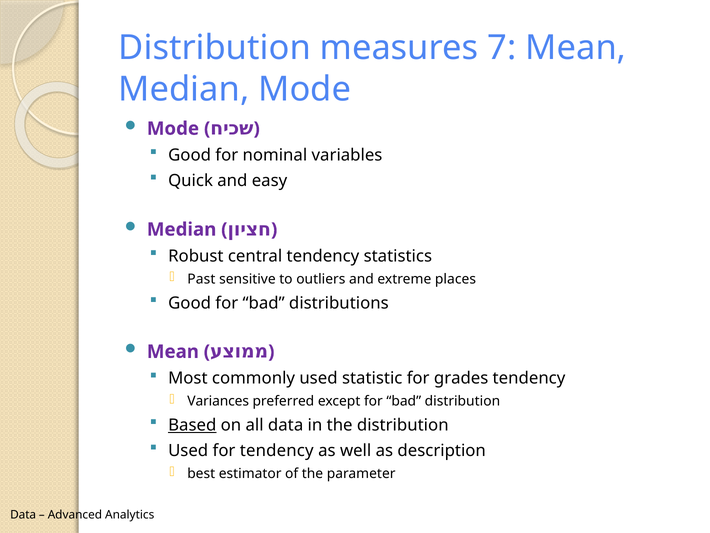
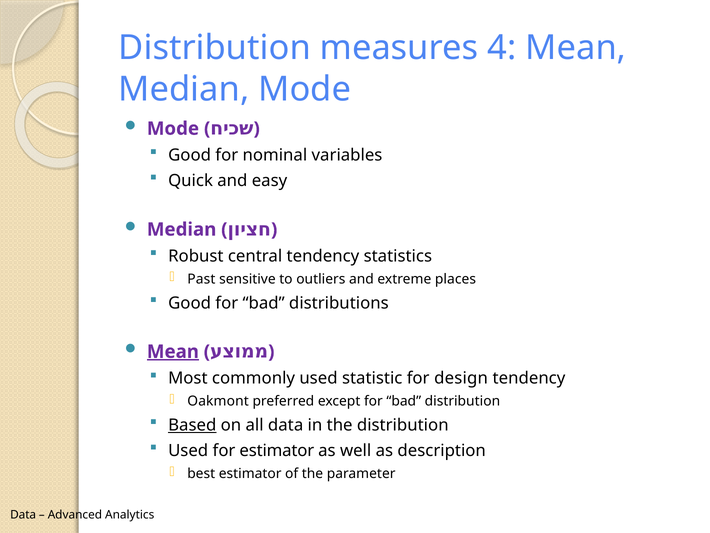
7: 7 -> 4 (502, 48)
Mean underline: none -> present (173, 351)
grades: grades -> design (461, 378)
Variances: Variances -> Oakmont (218, 401)
for tendency: tendency -> estimator (277, 450)
